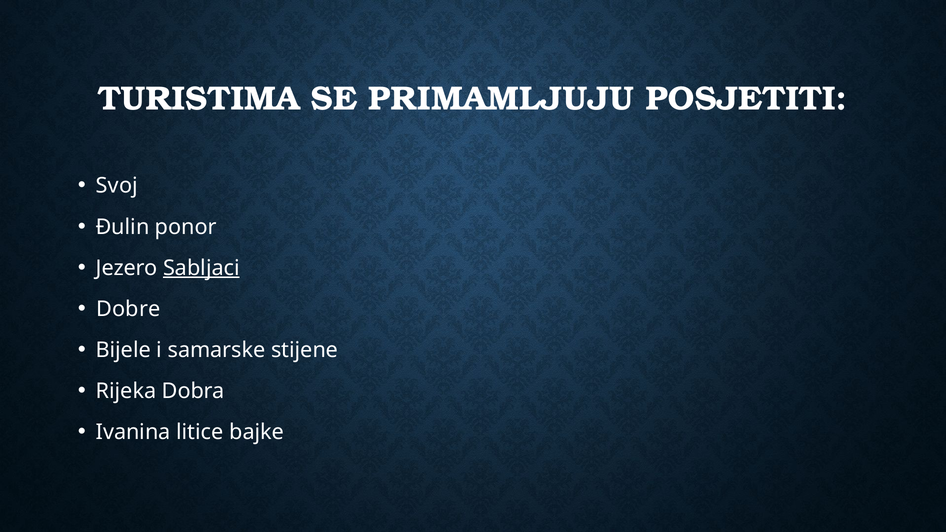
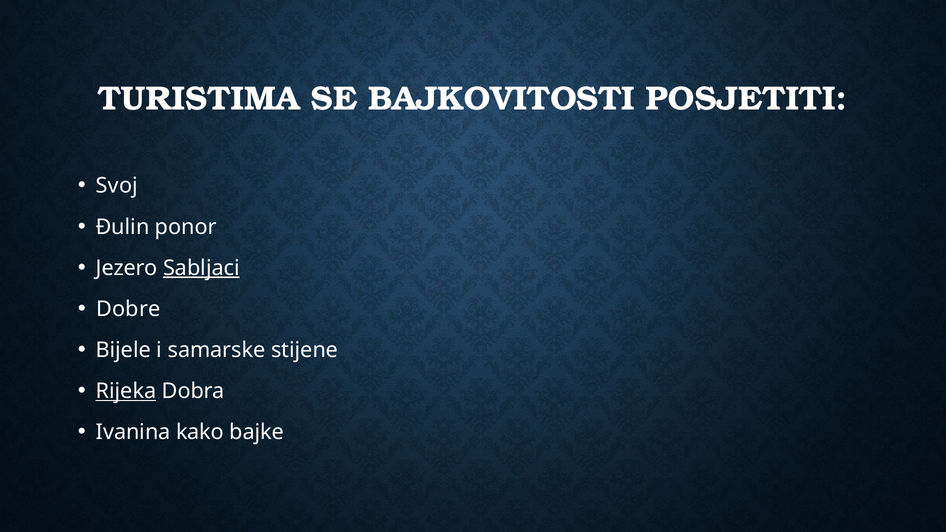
PRIMAMLJUJU: PRIMAMLJUJU -> BAJKOVITOSTI (502, 99)
Rijeka underline: none -> present (126, 391)
litice: litice -> kako (200, 432)
